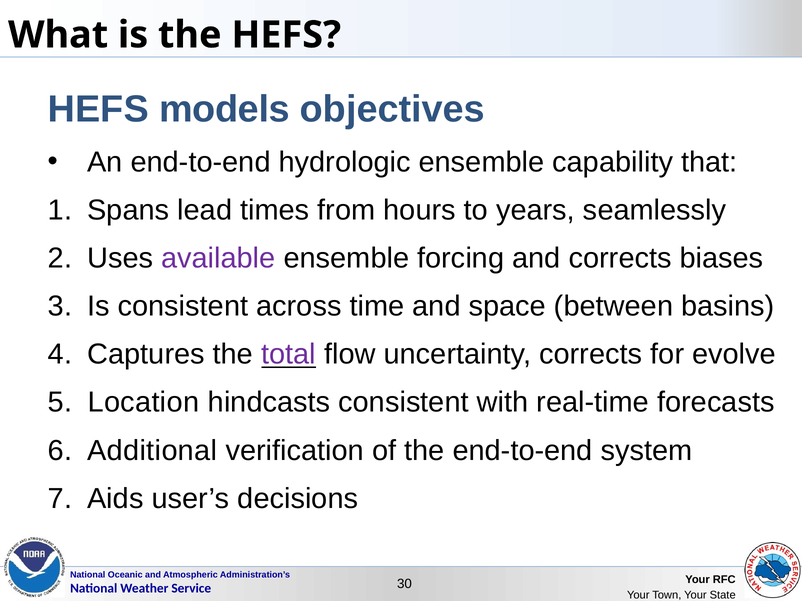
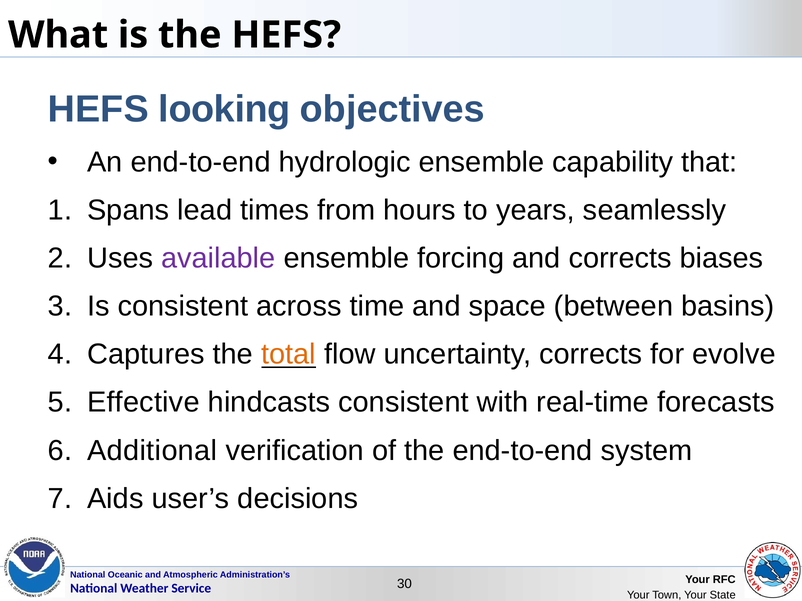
models: models -> looking (224, 110)
total colour: purple -> orange (289, 355)
Location: Location -> Effective (143, 403)
